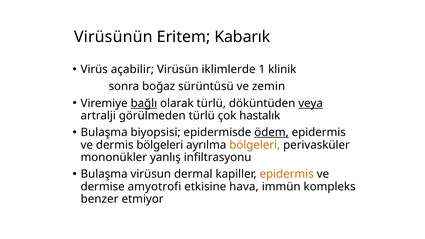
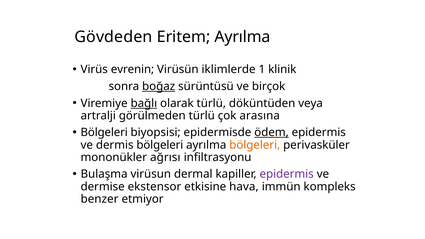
Virüsünün: Virüsünün -> Gövdeden (113, 37)
Eritem Kabarık: Kabarık -> Ayrılma (242, 37)
açabilir: açabilir -> evrenin (132, 70)
boğaz underline: none -> present (159, 86)
zemin: zemin -> birçok (269, 86)
veya underline: present -> none (311, 103)
hastalık: hastalık -> arasına (260, 116)
Bulaşma: Bulaşma -> Bölgeleri (104, 133)
yanlış: yanlış -> ağrısı (165, 157)
epidermis colour: orange -> purple (287, 174)
amyotrofi: amyotrofi -> ekstensor (154, 187)
